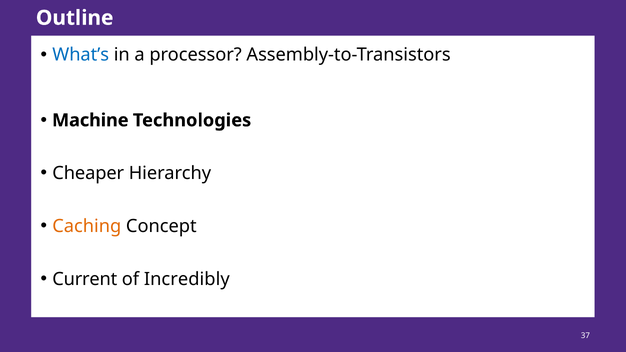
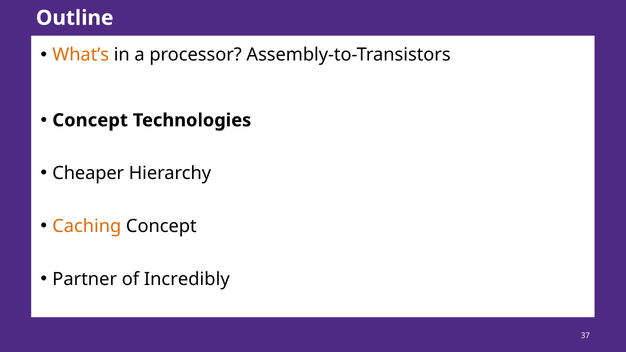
What’s colour: blue -> orange (81, 55)
Machine: Machine -> Concept (90, 120)
Current: Current -> Partner (85, 279)
